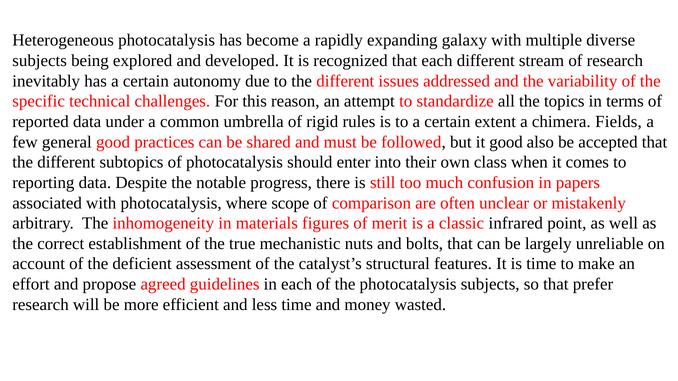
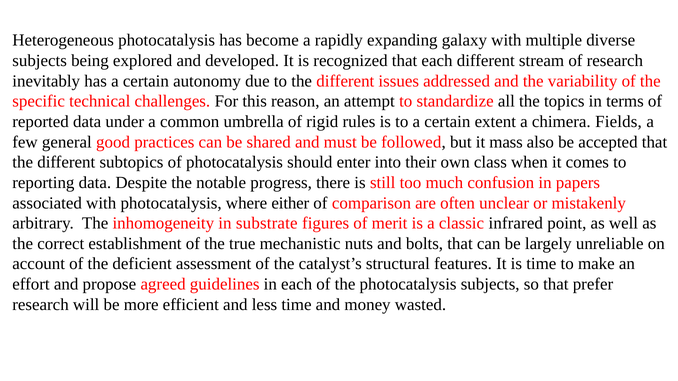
it good: good -> mass (506, 142)
scope: scope -> either (290, 203)
materials: materials -> substrate (267, 223)
